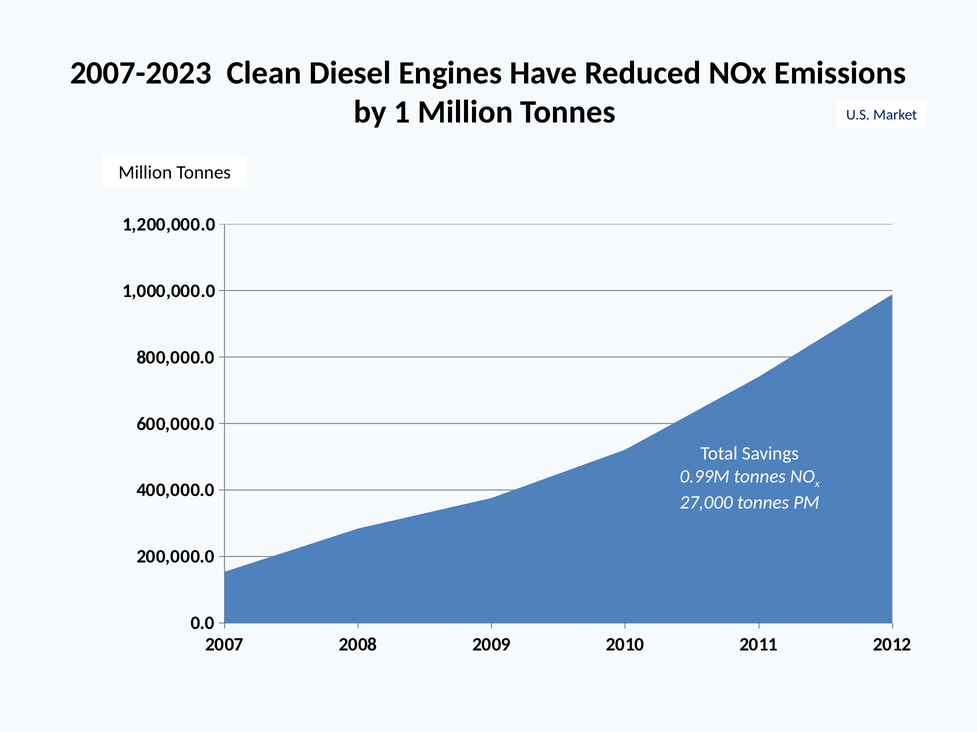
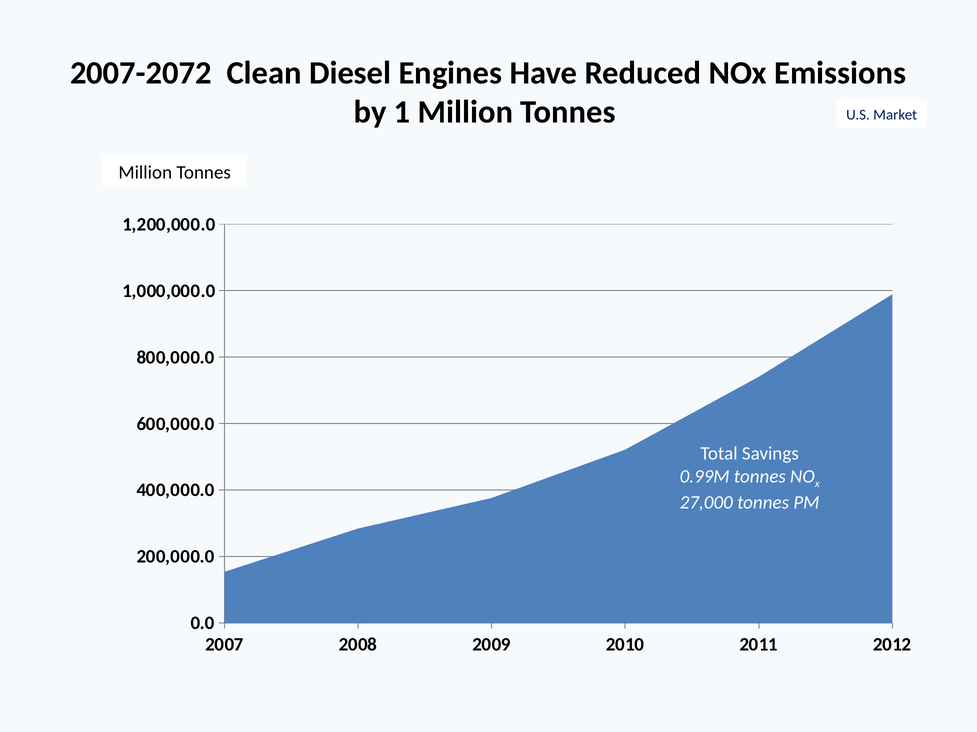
2007-2023: 2007-2023 -> 2007-2072 (141, 73)
